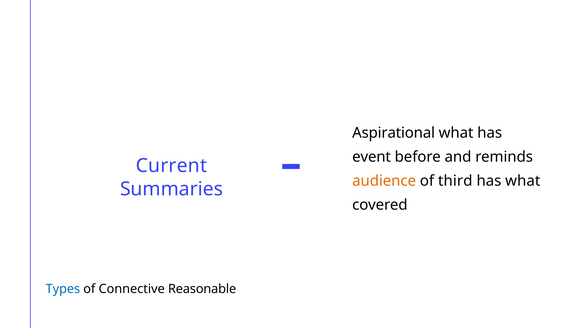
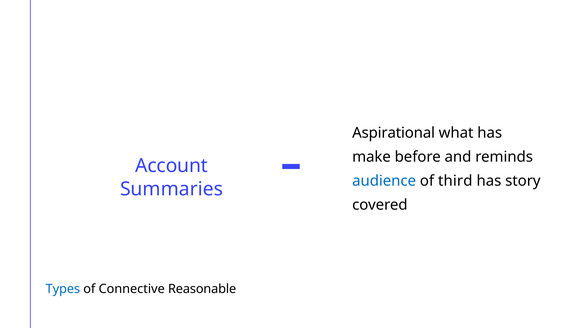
event: event -> make (372, 157)
Current: Current -> Account (172, 166)
audience colour: orange -> blue (384, 180)
has what: what -> story (523, 180)
